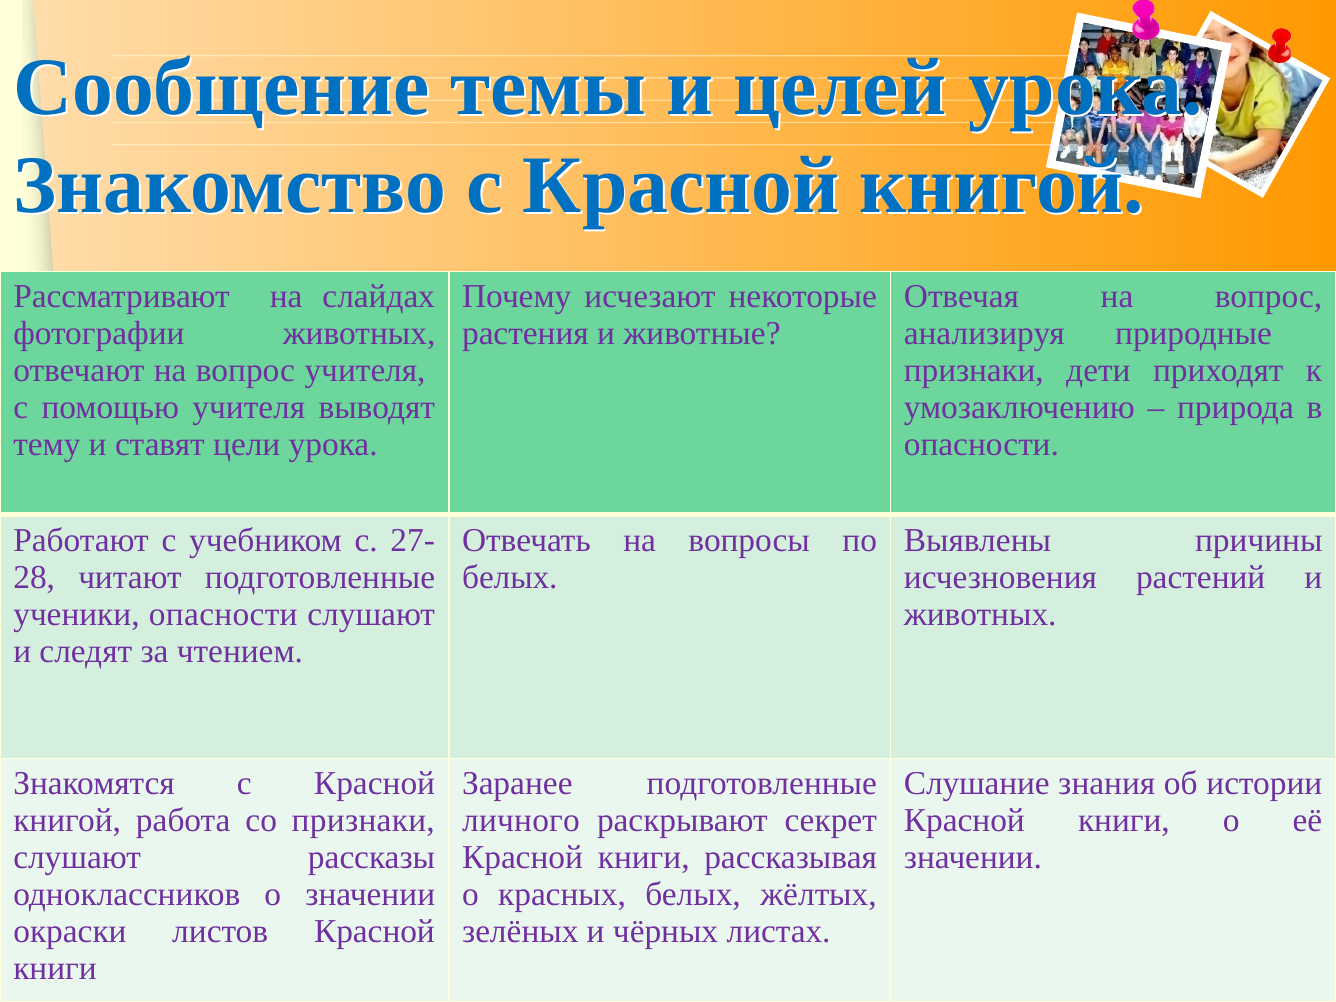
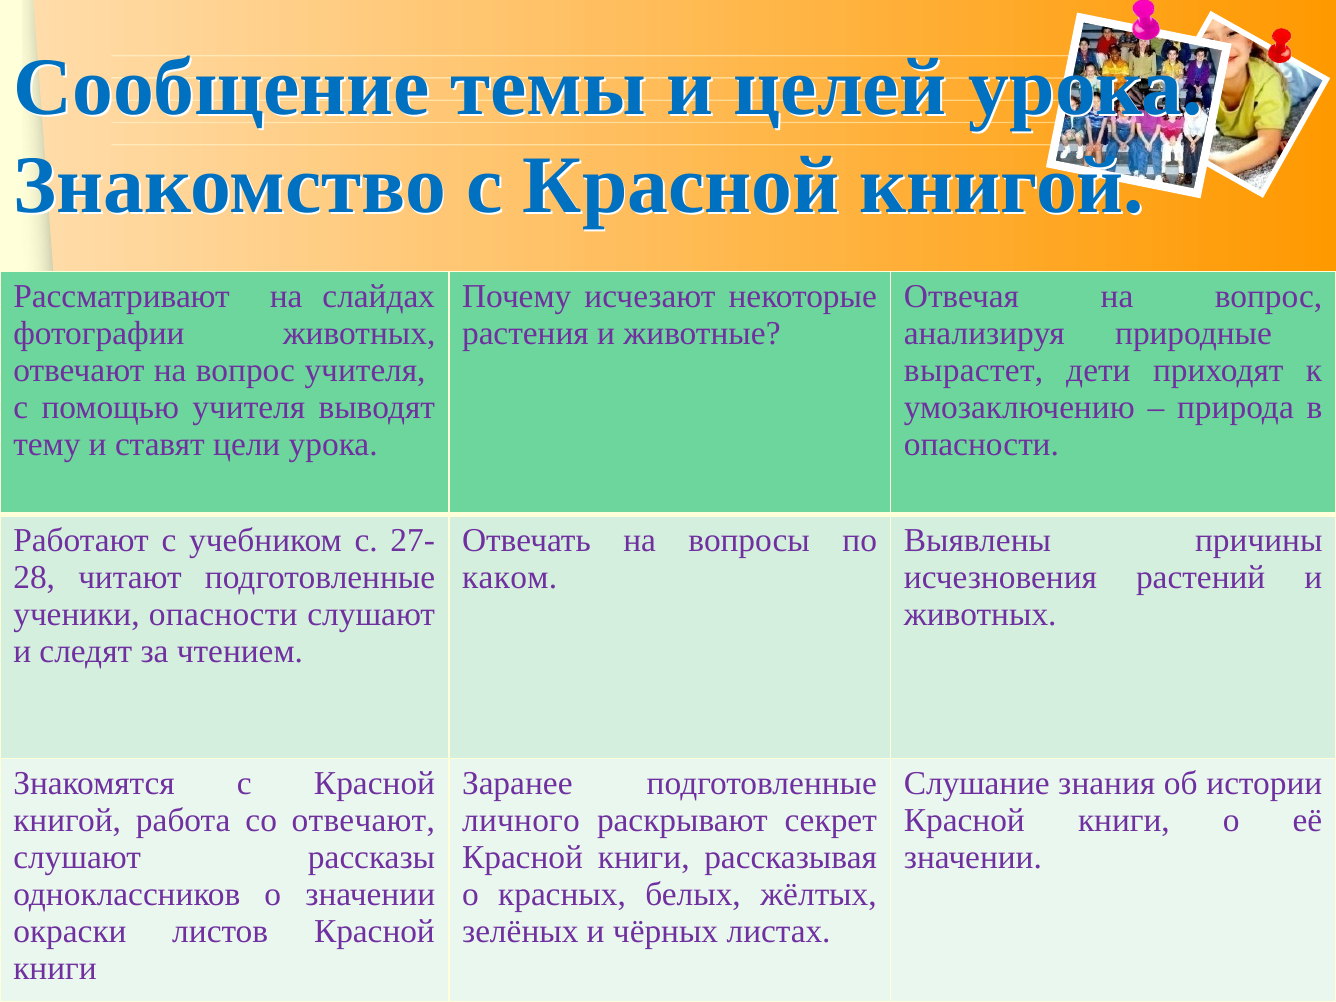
признаки: признаки -> вырастет (974, 371)
белых: белых -> каком (510, 577)
со признаки: признаки -> отвечают (363, 821)
